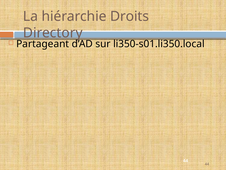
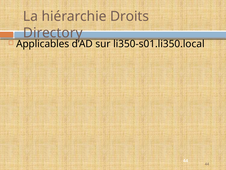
Partageant: Partageant -> Applicables (43, 44)
